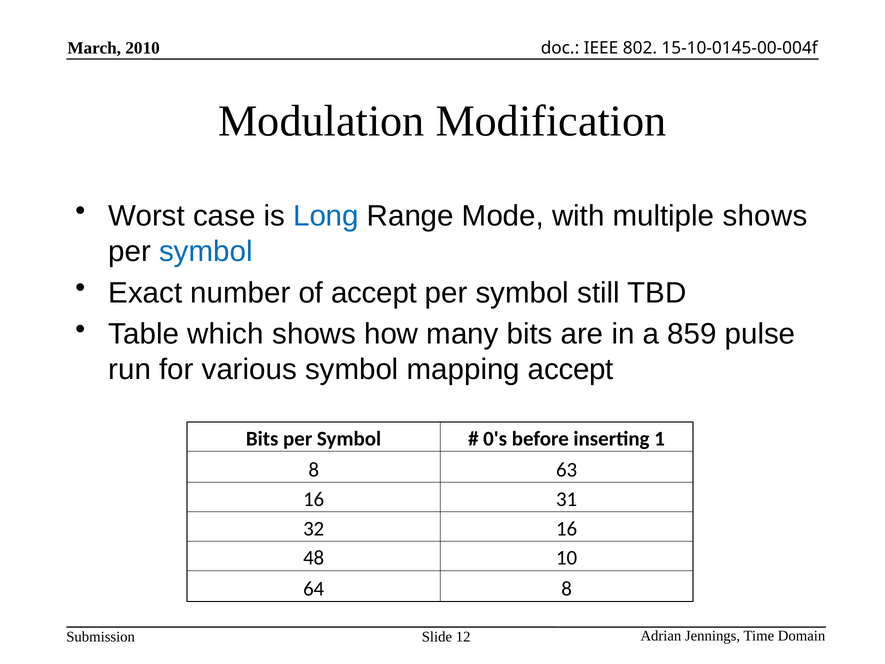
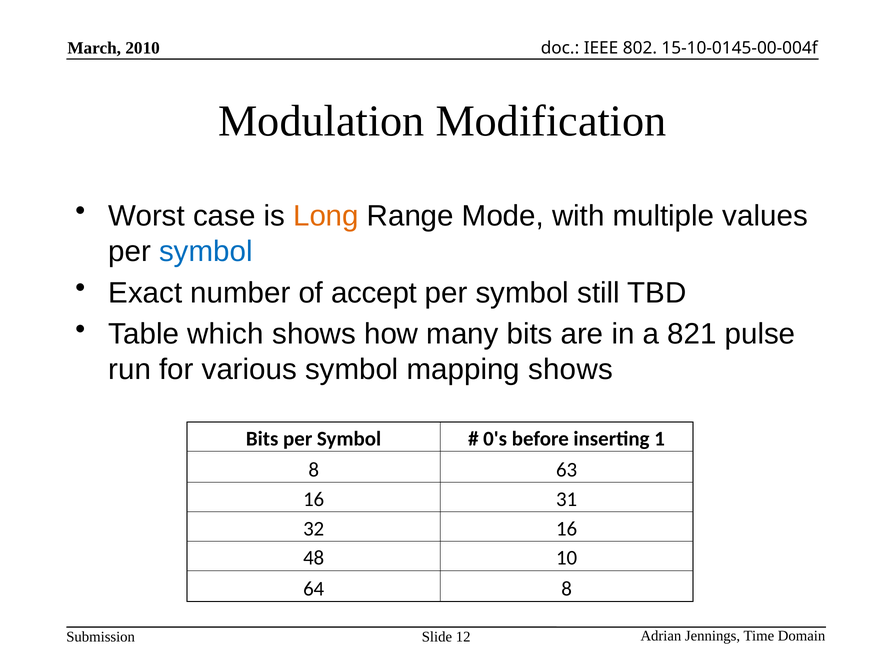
Long colour: blue -> orange (326, 216)
multiple shows: shows -> values (765, 216)
859: 859 -> 821 (692, 334)
mapping accept: accept -> shows (570, 369)
